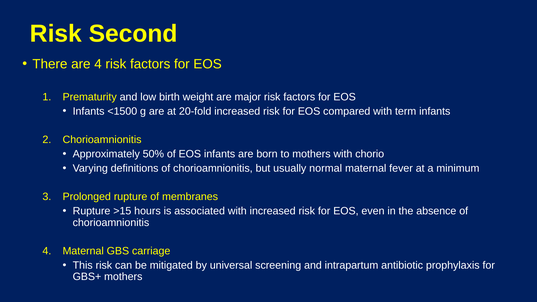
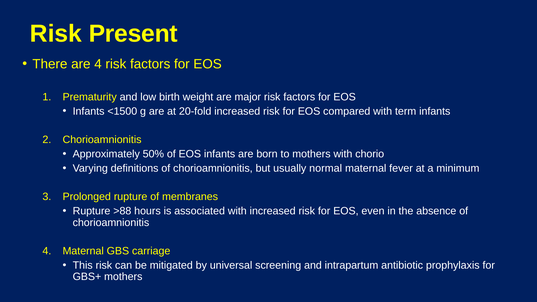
Second: Second -> Present (133, 34)
>15: >15 -> >88 (122, 211)
